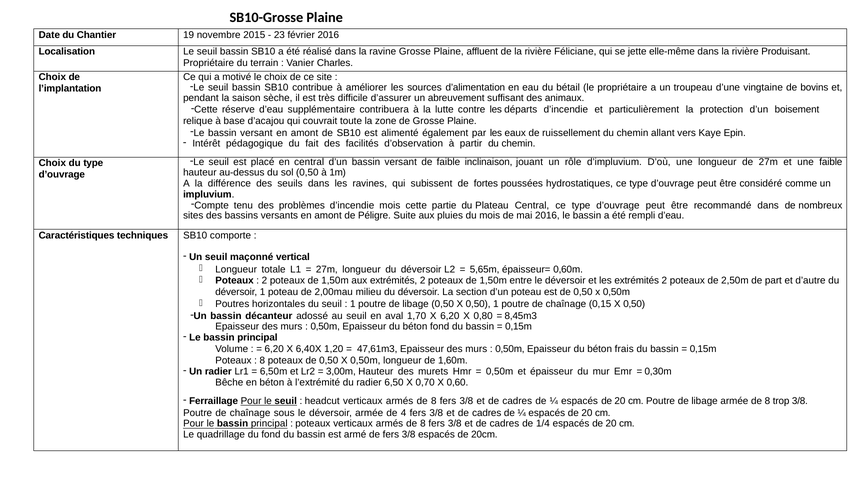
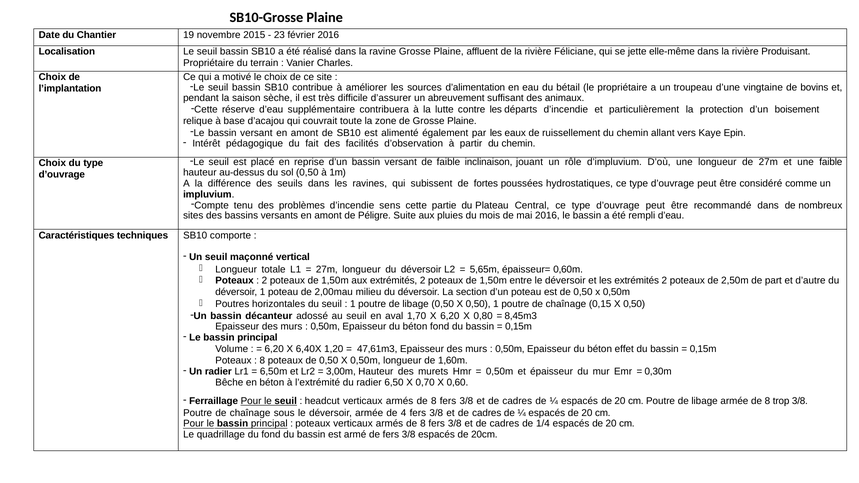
en central: central -> reprise (309, 162)
d’incendie mois: mois -> sens (390, 205)
frais: frais -> effet (624, 349)
